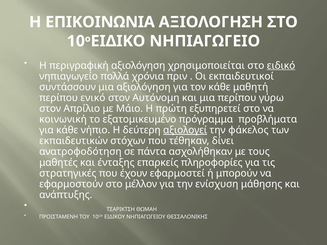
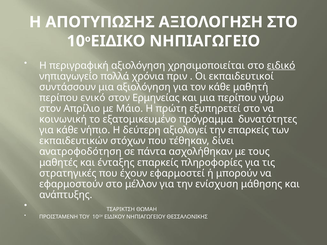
ΕΠΙΚΟΙΝΩΝΙΑ: ΕΠΙΚΟΙΝΩΝΙΑ -> ΑΠΟΤΥΠΩΣΗΣ (100, 22)
Αυτόνομη: Αυτόνομη -> Ερμηνείας (156, 98)
προβλήματα: προβλήματα -> δυνατότητες (268, 119)
αξιολογεί underline: present -> none (185, 130)
την φάκελος: φάκελος -> επαρκείς (249, 130)
